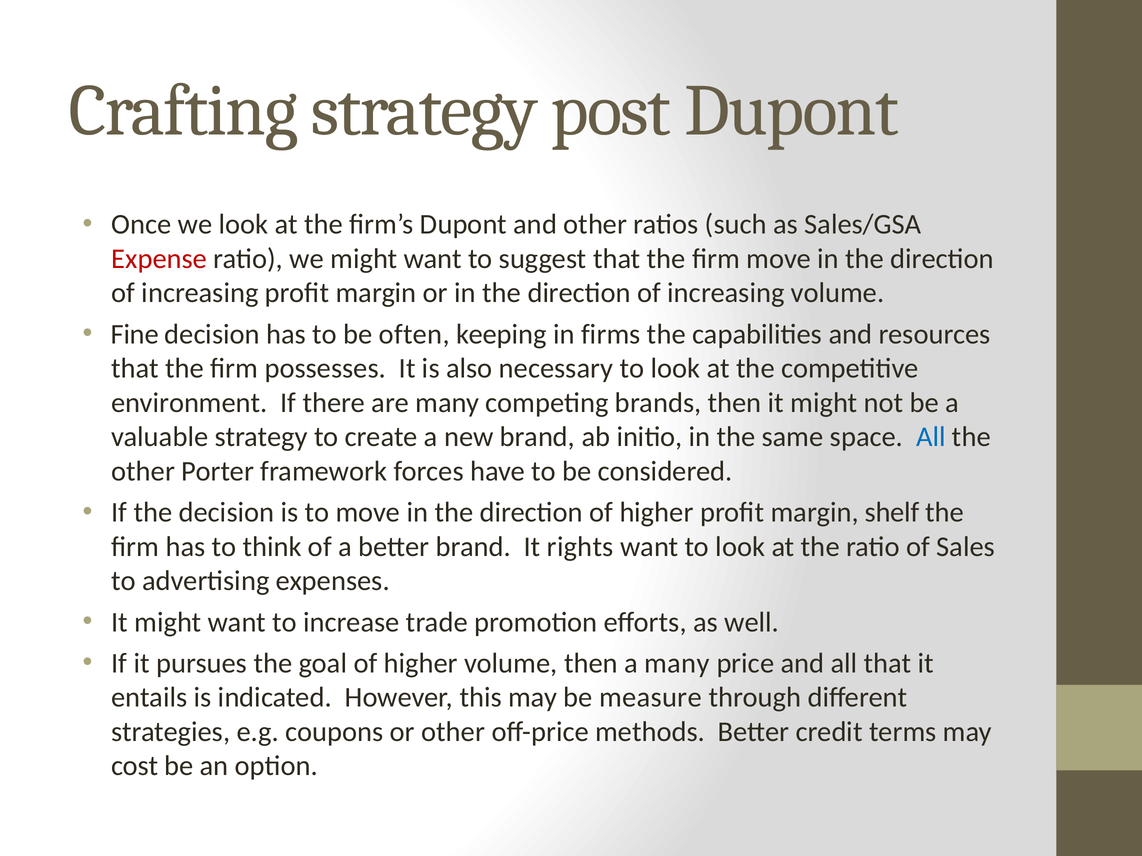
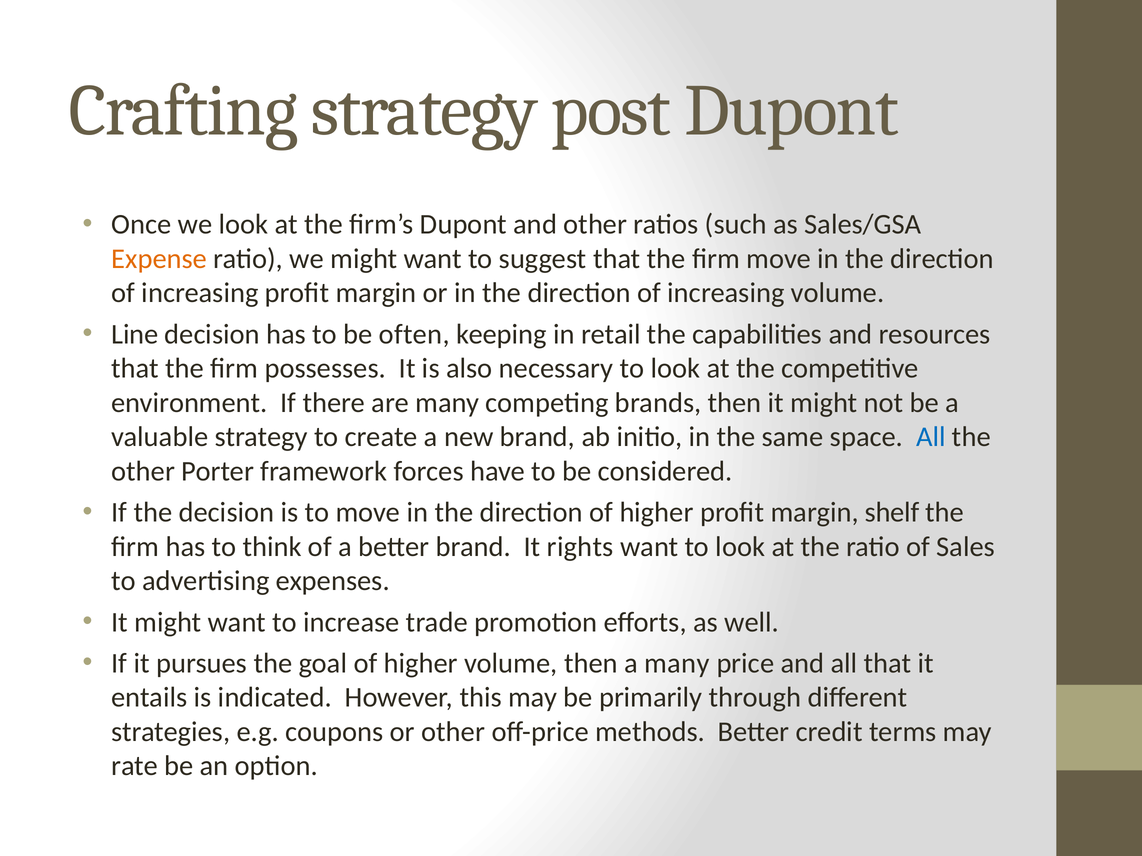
Expense colour: red -> orange (159, 259)
Fine: Fine -> Line (135, 334)
firms: firms -> retail (611, 334)
measure: measure -> primarily (651, 698)
cost: cost -> rate (135, 766)
